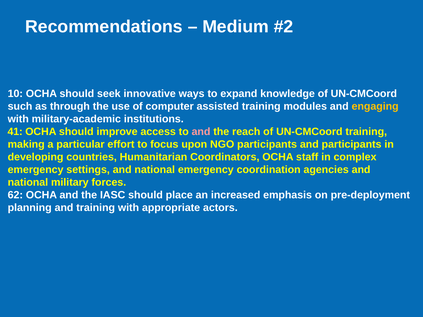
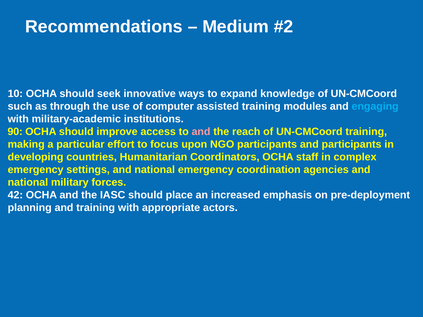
engaging colour: yellow -> light blue (375, 106)
41: 41 -> 90 (15, 132)
62: 62 -> 42 (15, 195)
